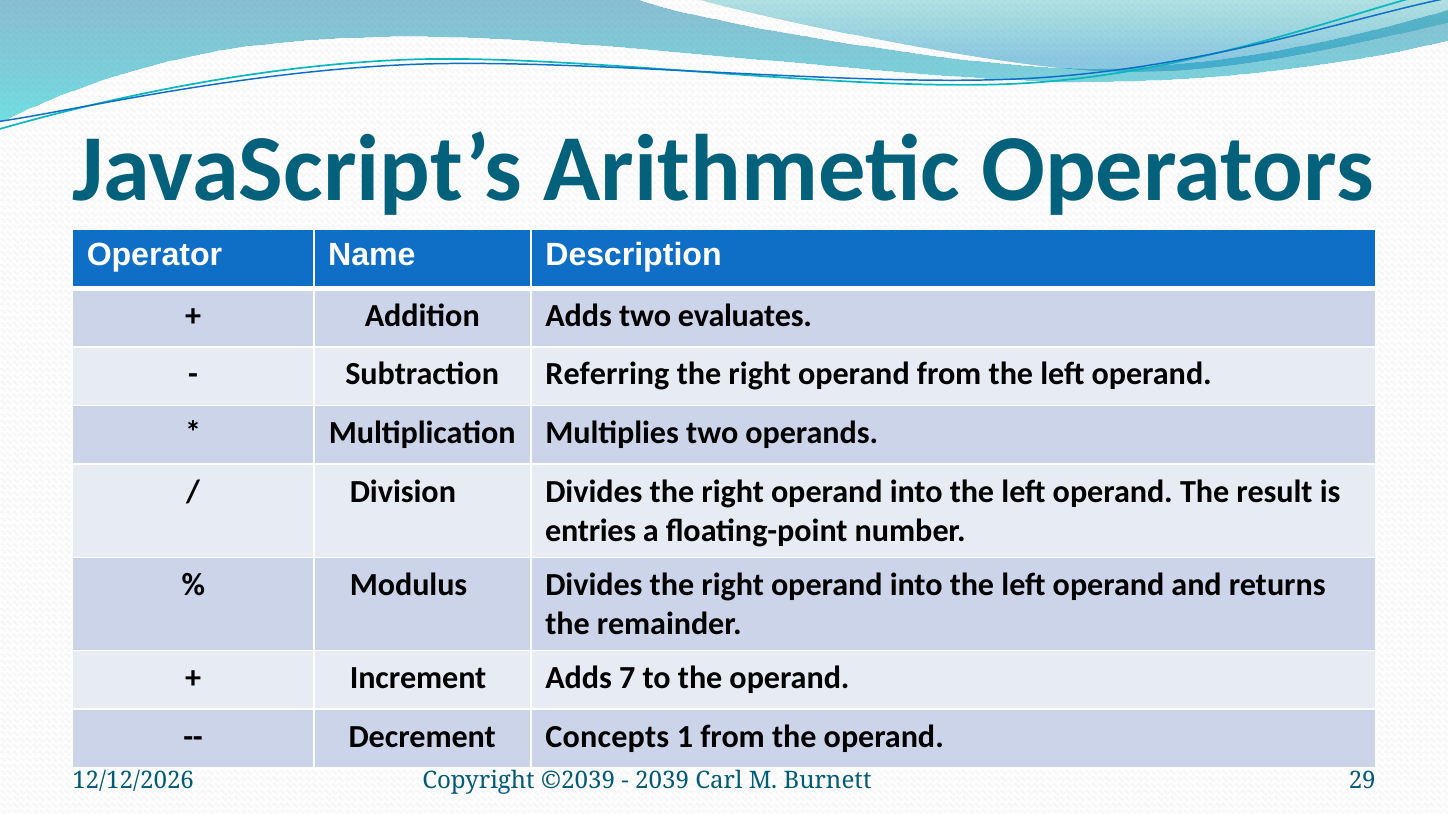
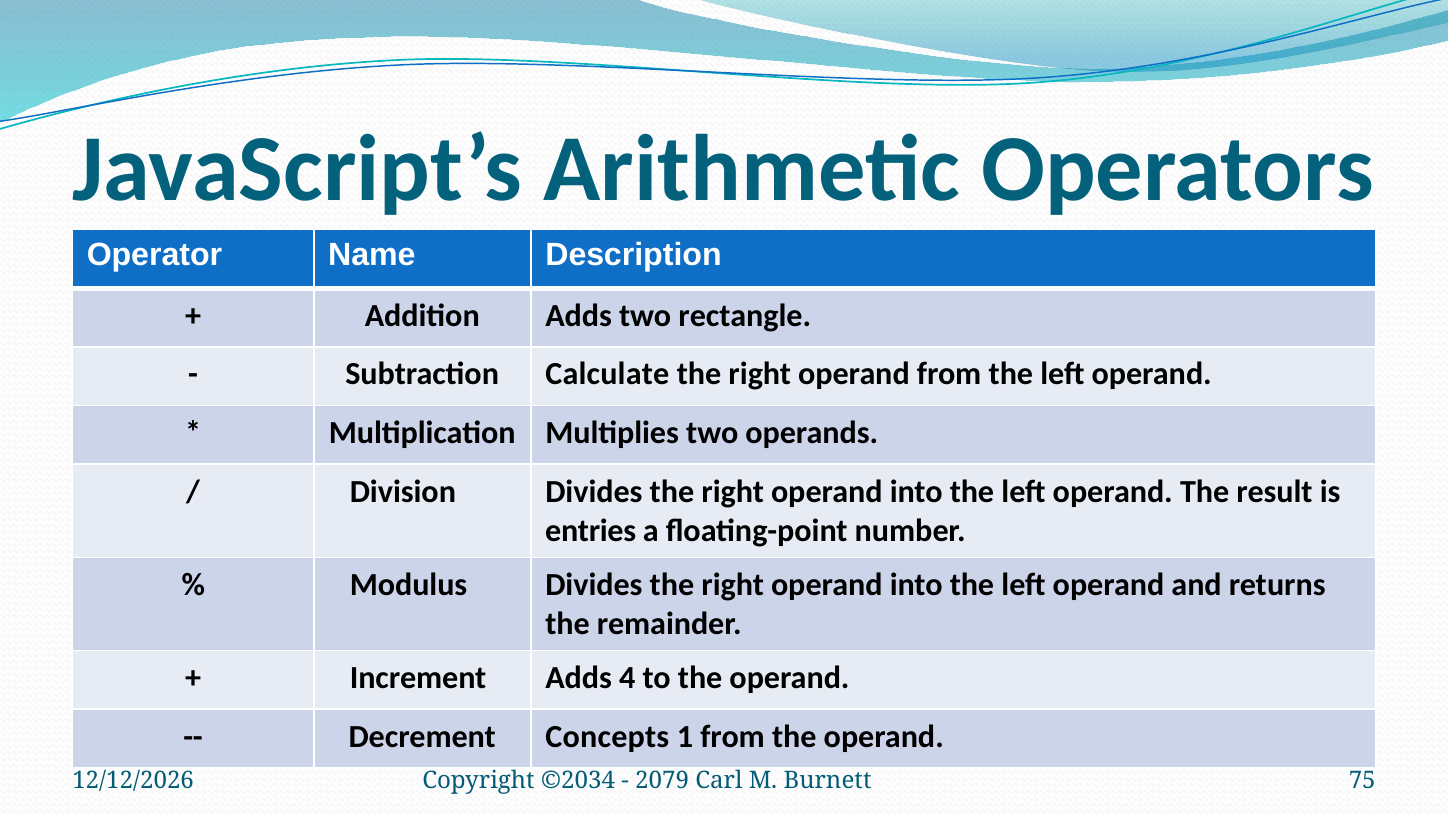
evaluates: evaluates -> rectangle (745, 316)
Referring: Referring -> Calculate (607, 374)
7: 7 -> 4 (627, 678)
©2039: ©2039 -> ©2034 (578, 782)
2039: 2039 -> 2079 (662, 782)
29: 29 -> 75 (1362, 782)
